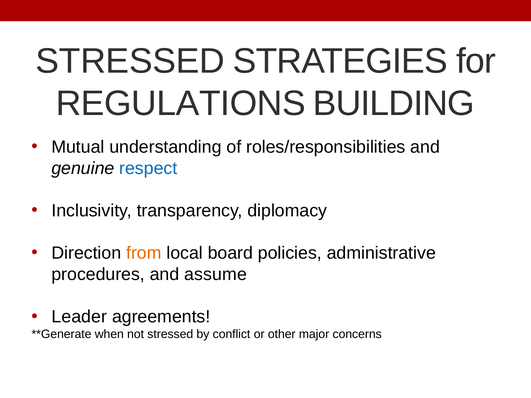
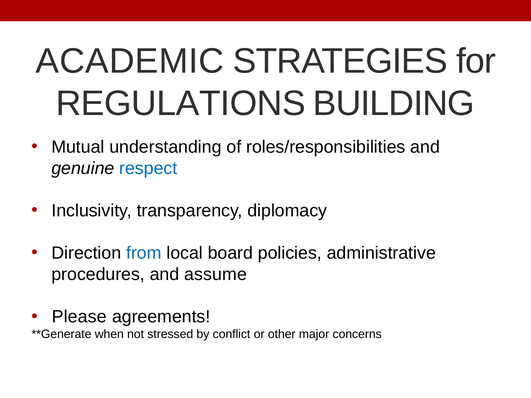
STRESSED: STRESSED -> ACADEMIC (130, 61)
from colour: orange -> blue (144, 253)
Leader: Leader -> Please (79, 317)
